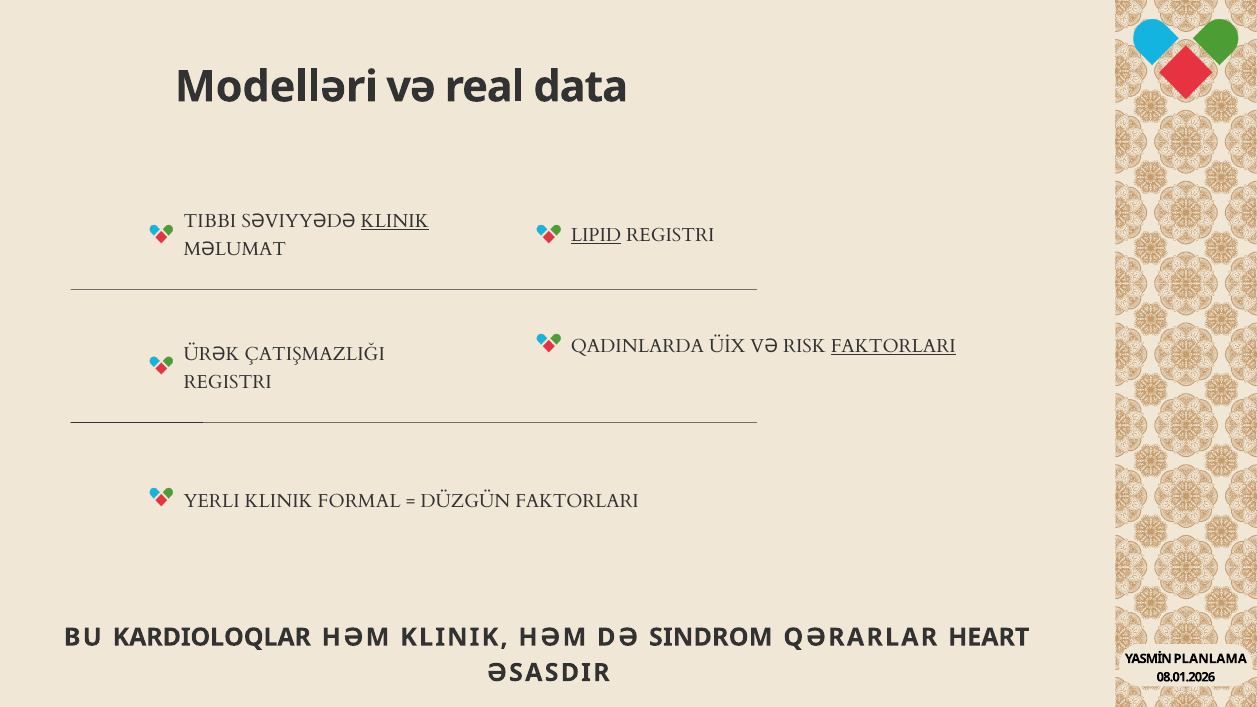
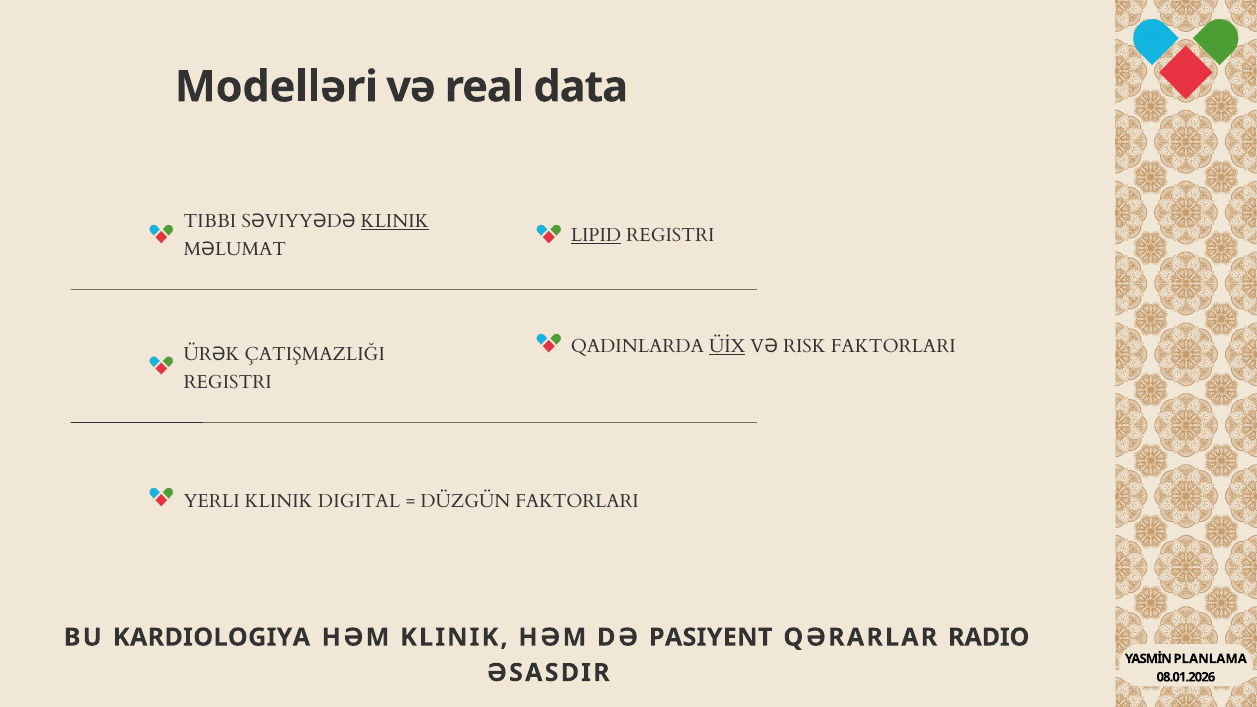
ÜİX underline: none -> present (727, 347)
FAKTORLARI underline: present -> none (893, 347)
FORMAL: FORMAL -> DIGITAL (359, 501)
KARDIOLOQLAR: KARDIOLOQLAR -> KARDIOLOGIYA (212, 637)
SINDROM: SINDROM -> PASIYENT (711, 637)
HEART: HEART -> RADIO (989, 637)
